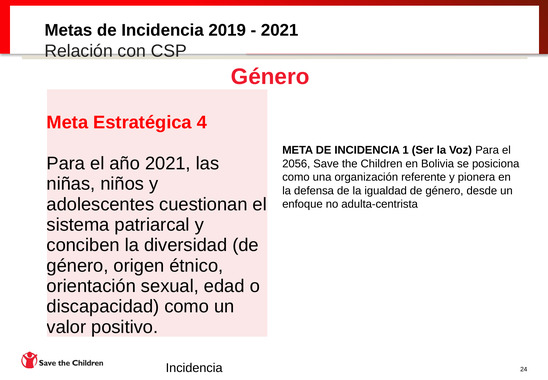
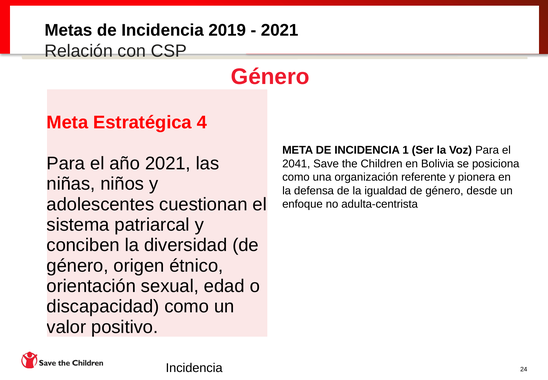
2056: 2056 -> 2041 (296, 163)
